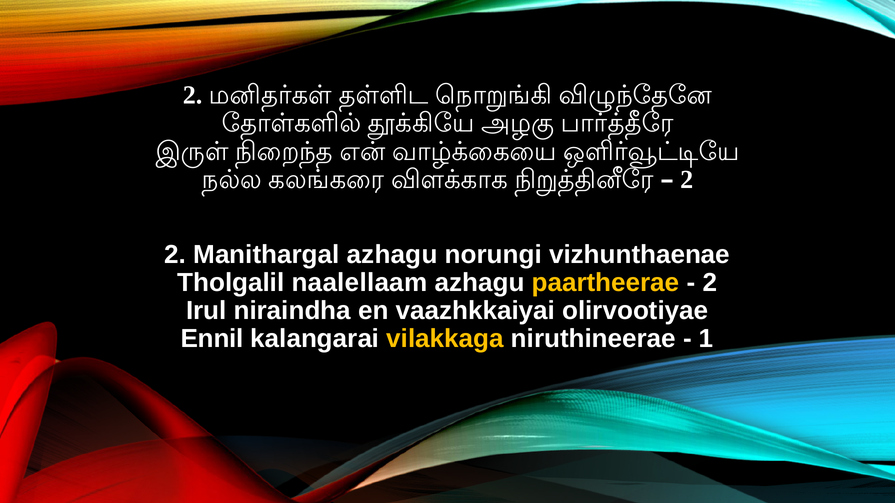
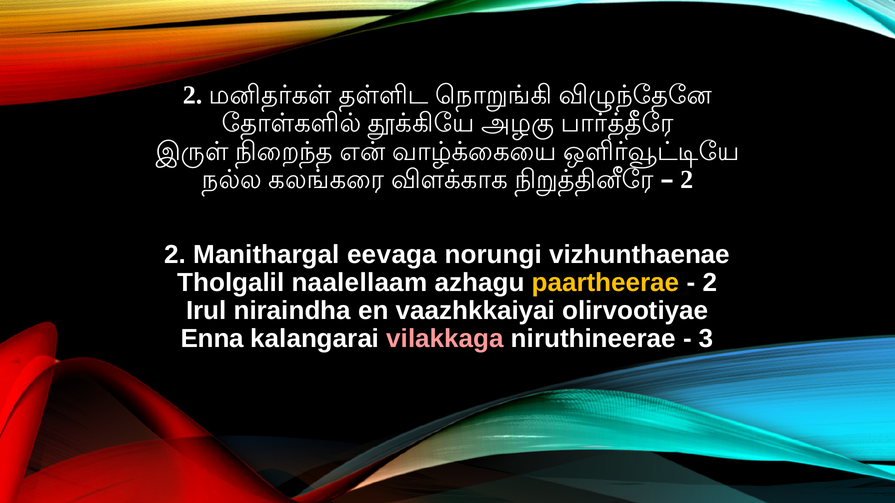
Manithargal azhagu: azhagu -> eevaga (392, 255)
Ennil: Ennil -> Enna (212, 339)
vilakkaga colour: yellow -> pink (445, 339)
1: 1 -> 3 (706, 339)
